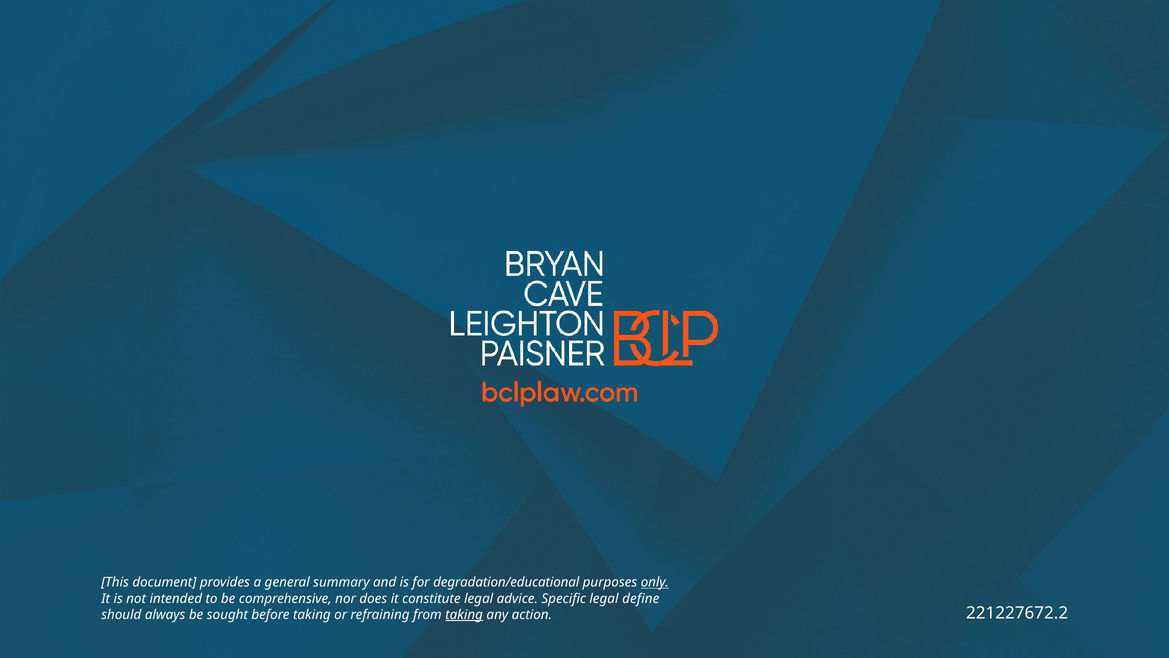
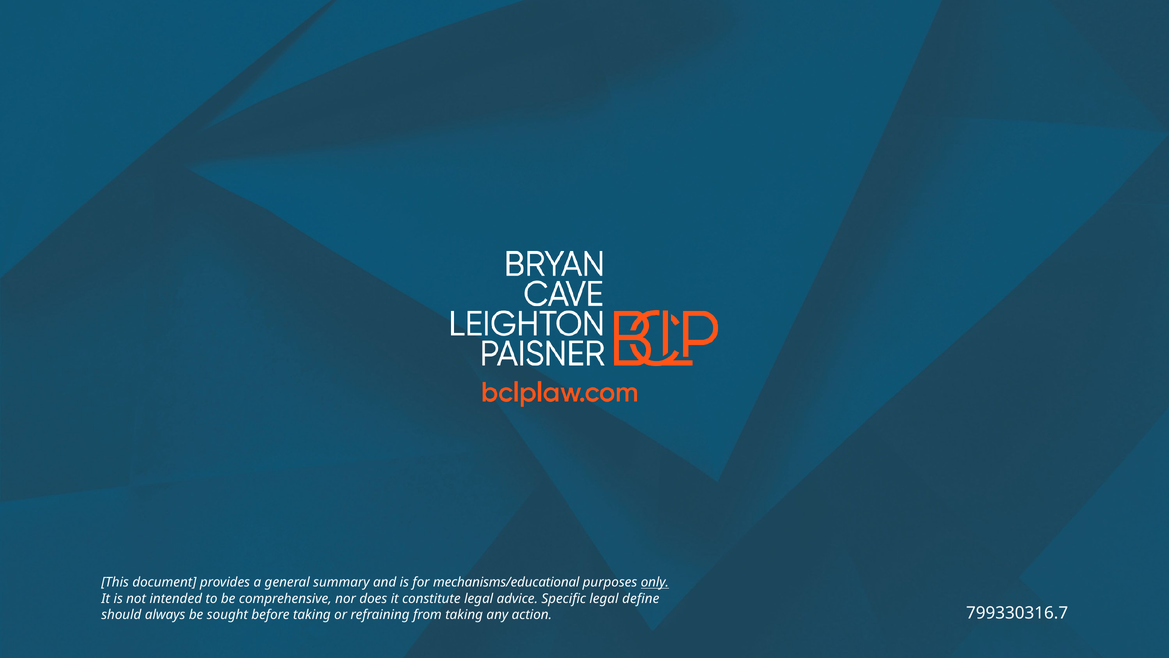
degradation/educational: degradation/educational -> mechanisms/educational (506, 582)
taking underline: present -> none (464, 614)
221227672.2: 221227672.2 -> 799330316.7 (1017, 613)
